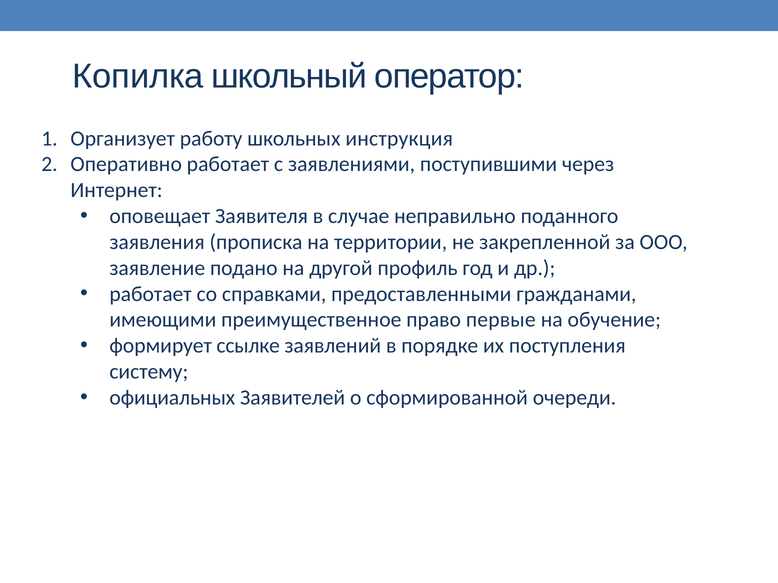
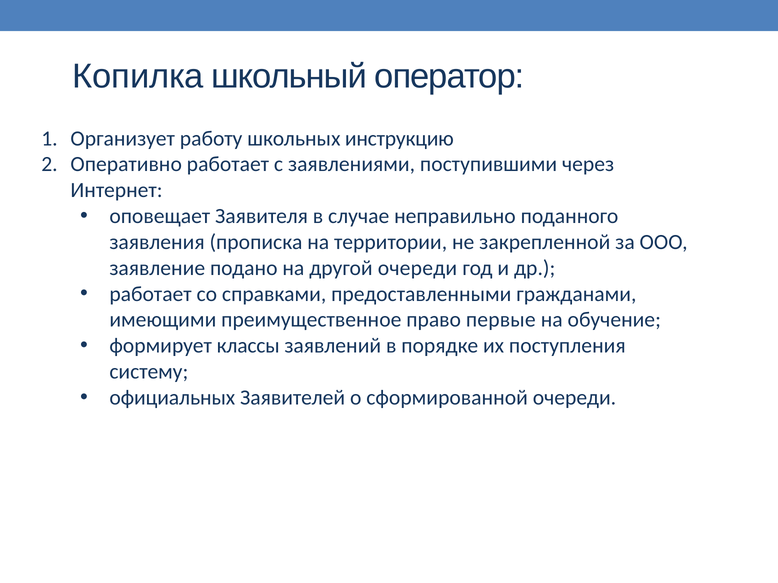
инструкция: инструкция -> инструкцию (399, 139)
другой профиль: профиль -> очереди (417, 268)
ссылке: ссылке -> классы (248, 346)
